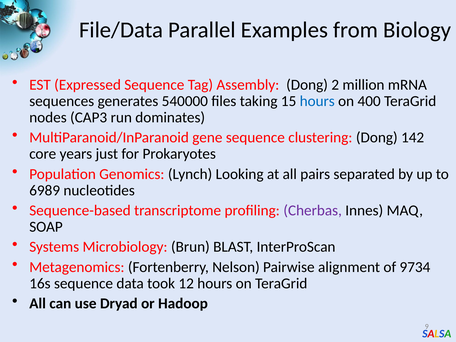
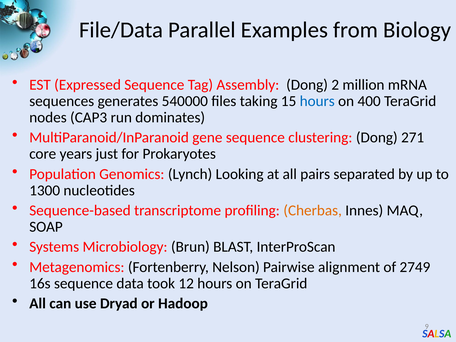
142: 142 -> 271 (413, 138)
6989: 6989 -> 1300 (45, 190)
Cherbas colour: purple -> orange (313, 210)
9734: 9734 -> 2749 (415, 267)
